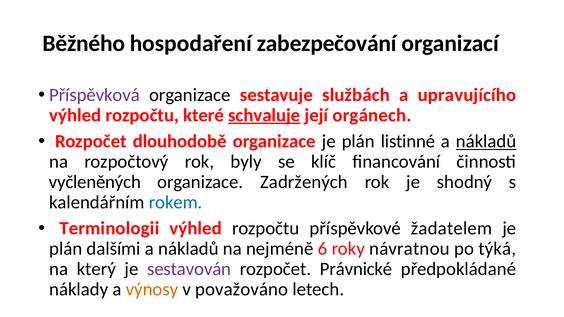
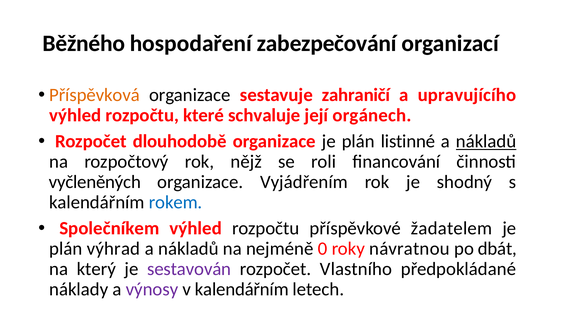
Příspěvková colour: purple -> orange (95, 95)
službách: službách -> zahraničí (356, 95)
schvaluje underline: present -> none (264, 115)
byly: byly -> nějž (246, 162)
klíč: klíč -> roli (324, 162)
Zadržených: Zadržených -> Vyjádřením (304, 182)
Terminologii: Terminologii -> Společníkem (109, 229)
dalšími: dalšími -> výhrad (113, 249)
6: 6 -> 0 (323, 249)
týká: týká -> dbát (497, 249)
Právnické: Právnické -> Vlastního (356, 269)
výnosy colour: orange -> purple (152, 290)
v považováno: považováno -> kalendářním (242, 290)
